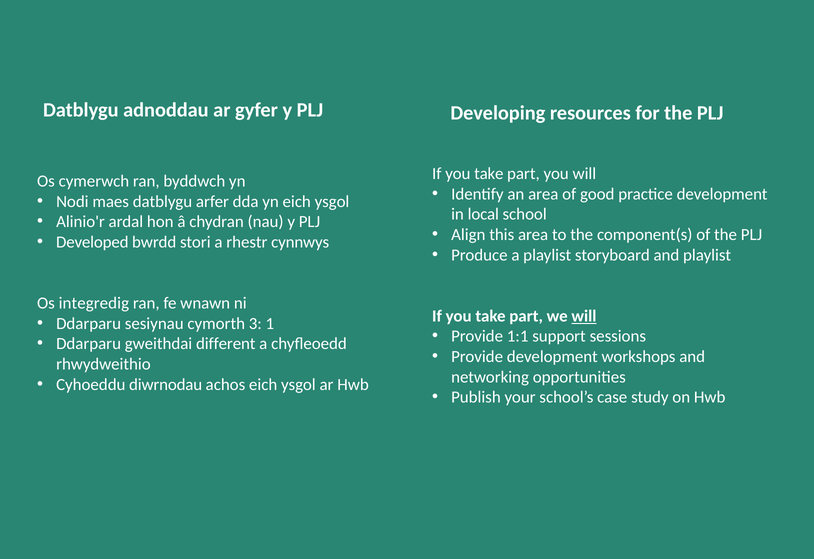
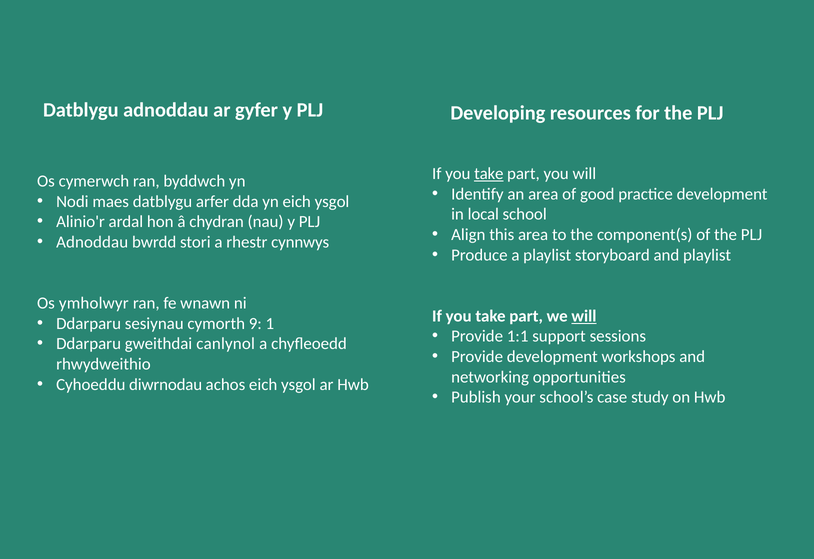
take underline: none -> present (489, 174)
Developed: Developed -> Adnoddau (92, 242)
integredig: integredig -> ymholwyr (94, 303)
3: 3 -> 9 (255, 323)
different: different -> canlynol (226, 344)
